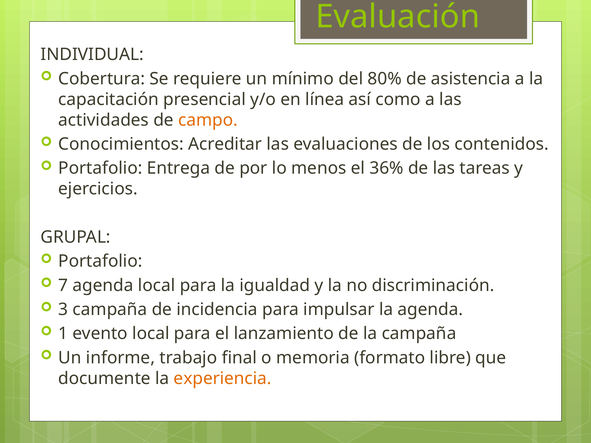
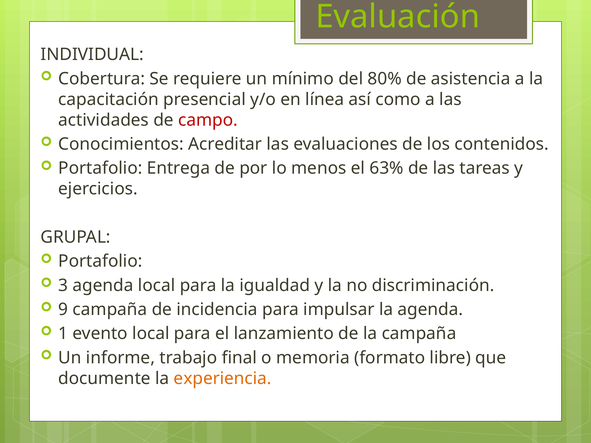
campo colour: orange -> red (208, 120)
36%: 36% -> 63% (387, 168)
7: 7 -> 3 (63, 286)
3: 3 -> 9 (63, 310)
